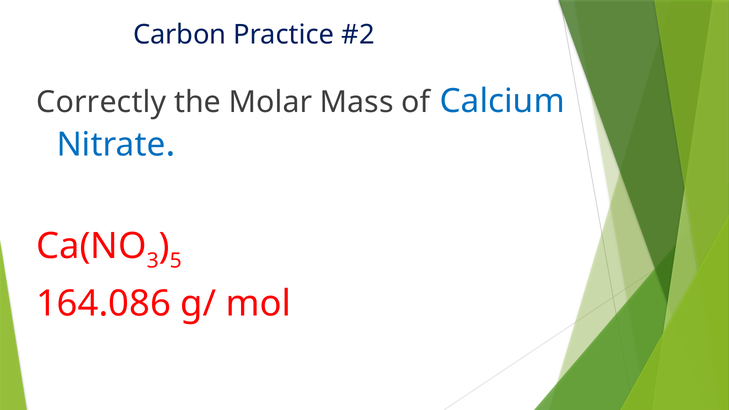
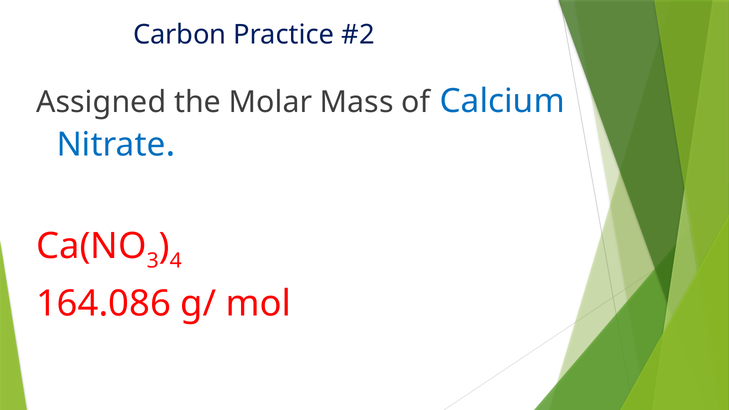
Correctly: Correctly -> Assigned (101, 102)
5: 5 -> 4 (176, 261)
